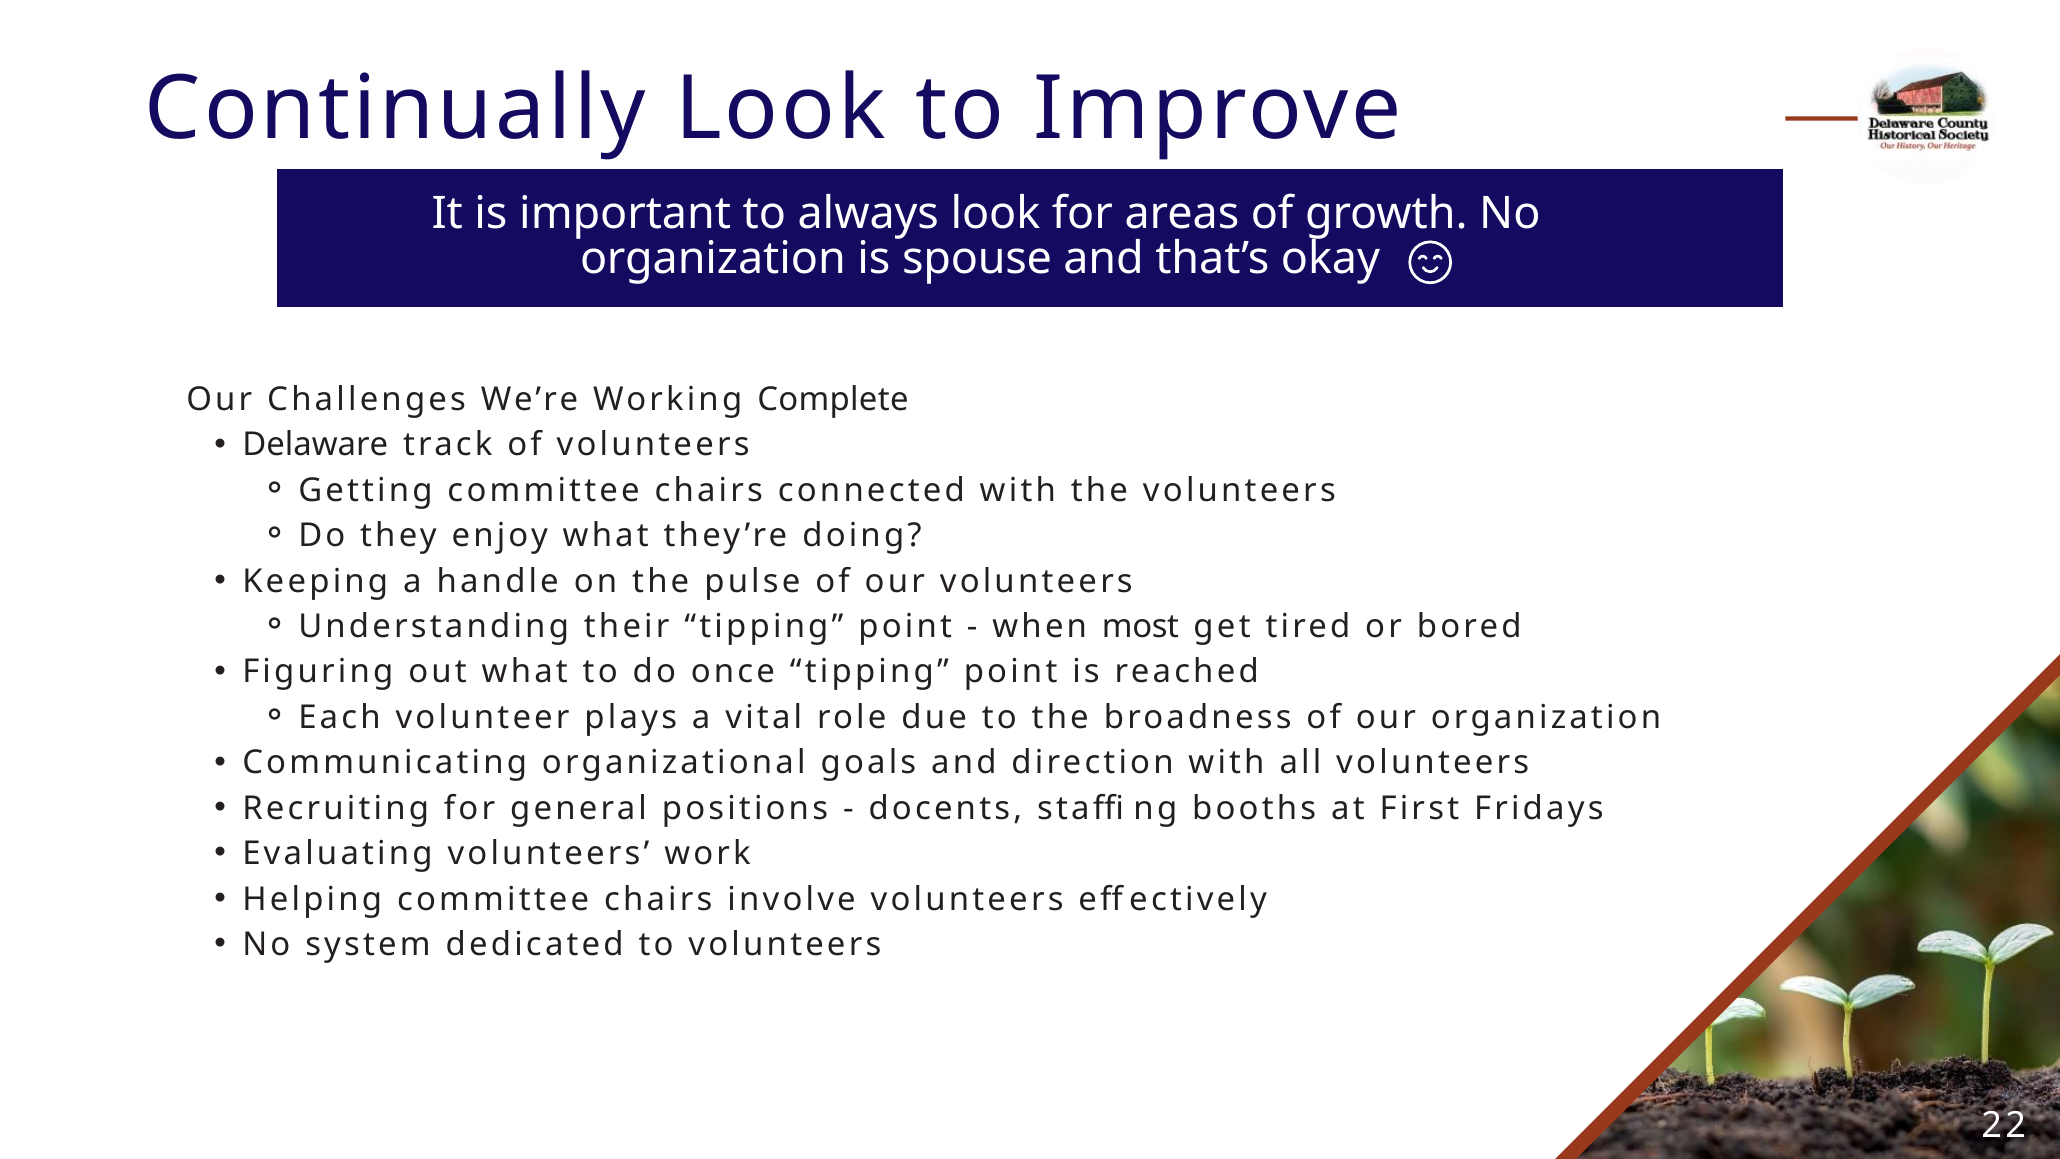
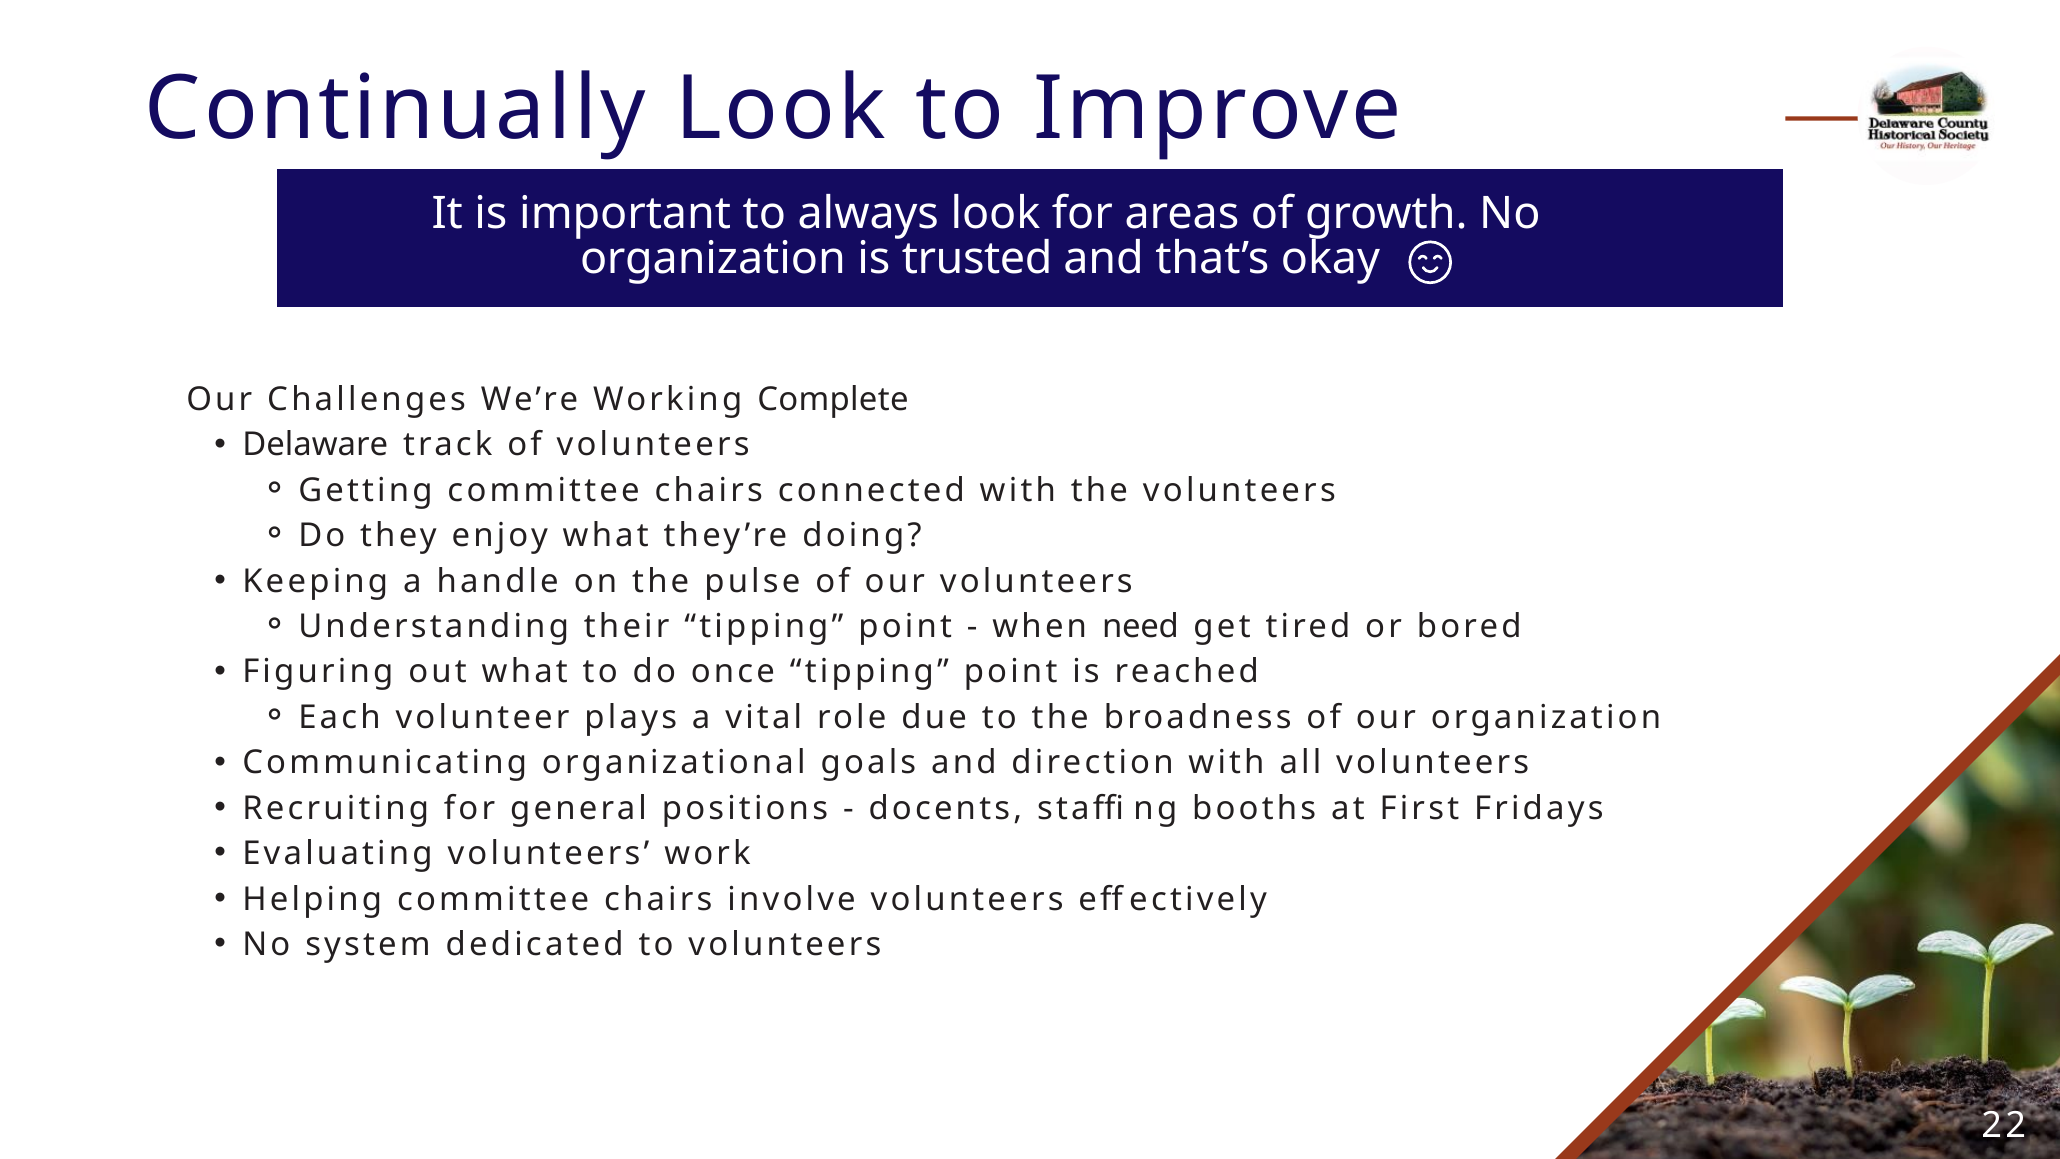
spouse: spouse -> trusted (977, 259)
most: most -> need (1140, 627)
